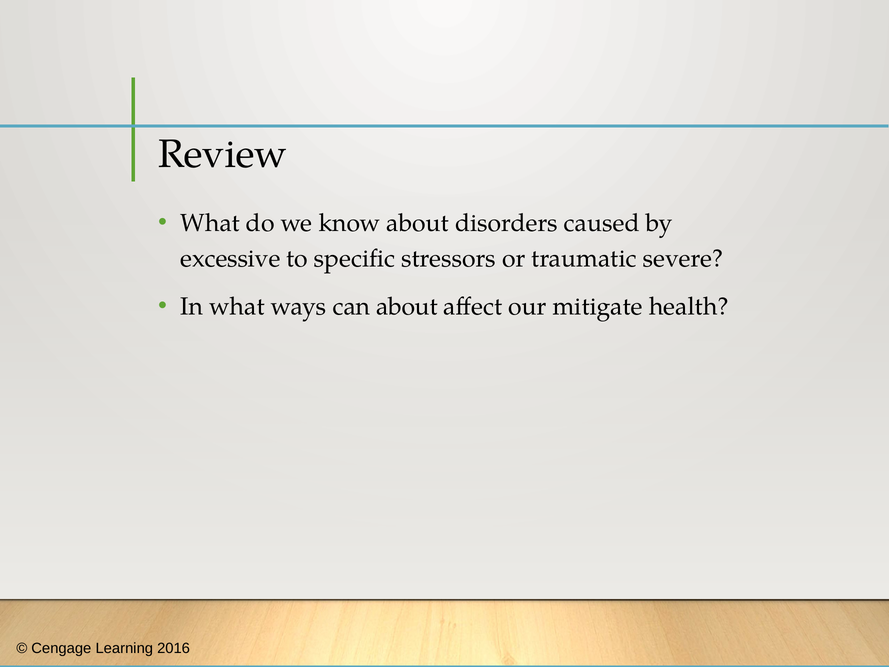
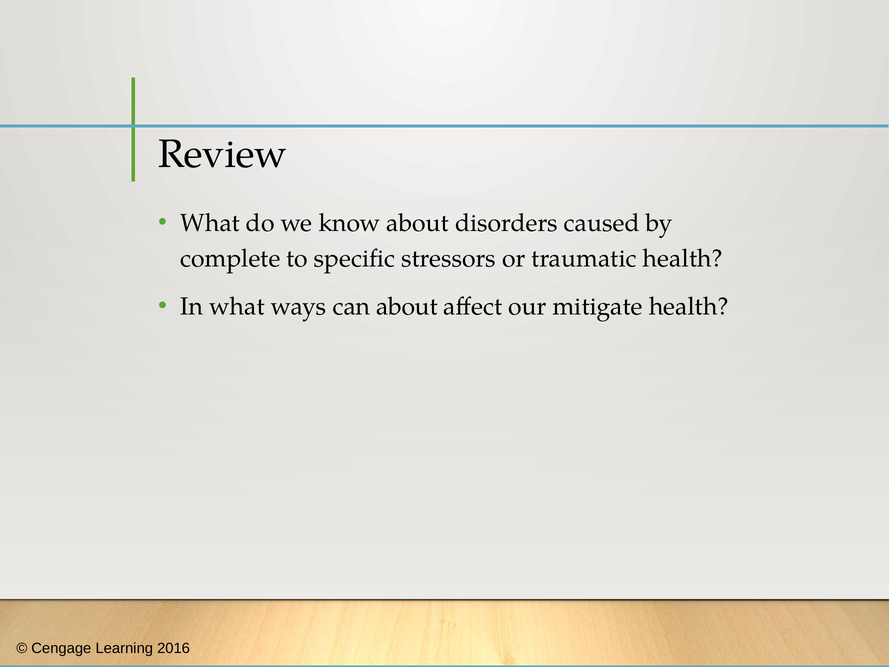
excessive: excessive -> complete (230, 258)
traumatic severe: severe -> health (683, 258)
